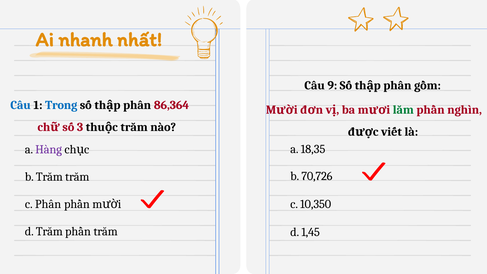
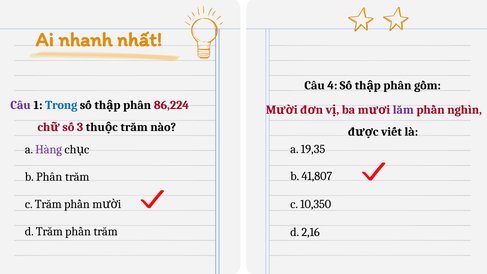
9: 9 -> 4 (332, 85)
Câu colour: blue -> purple (21, 105)
86,364: 86,364 -> 86,224 (171, 105)
lăm colour: green -> purple (403, 110)
18,35: 18,35 -> 19,35 (313, 149)
70,726: 70,726 -> 41,807 (317, 176)
b Trăm: Trăm -> Phân (49, 177)
Phân: Phân -> Trăm (48, 204)
1,45: 1,45 -> 2,16 (311, 232)
